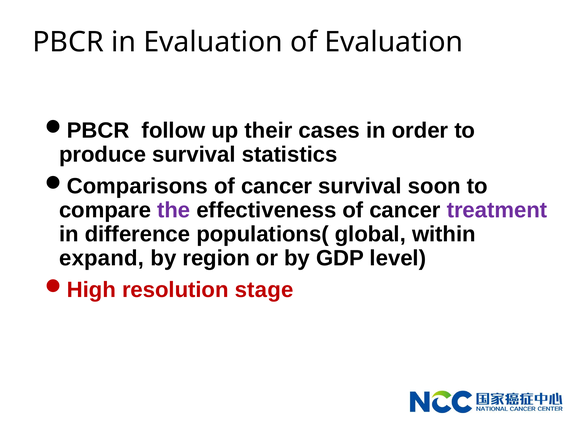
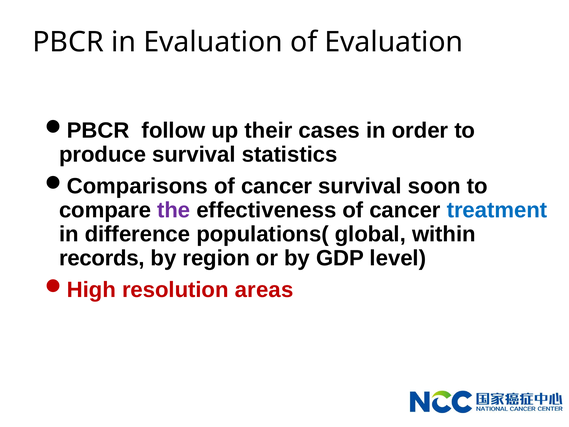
treatment colour: purple -> blue (497, 210)
expand: expand -> records (102, 258)
stage: stage -> areas (264, 290)
